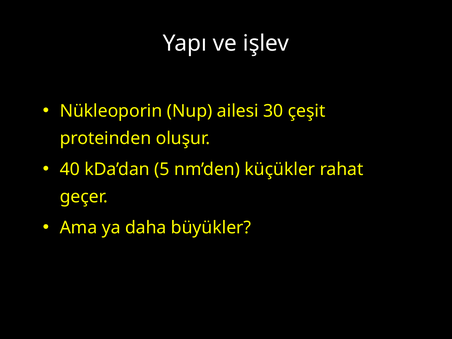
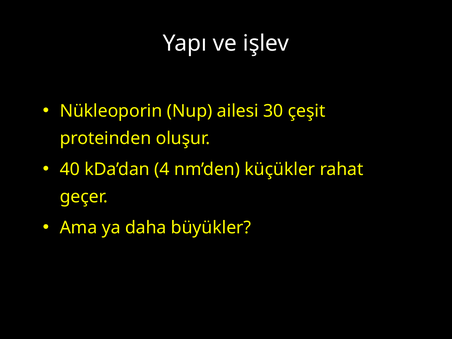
5: 5 -> 4 (162, 169)
